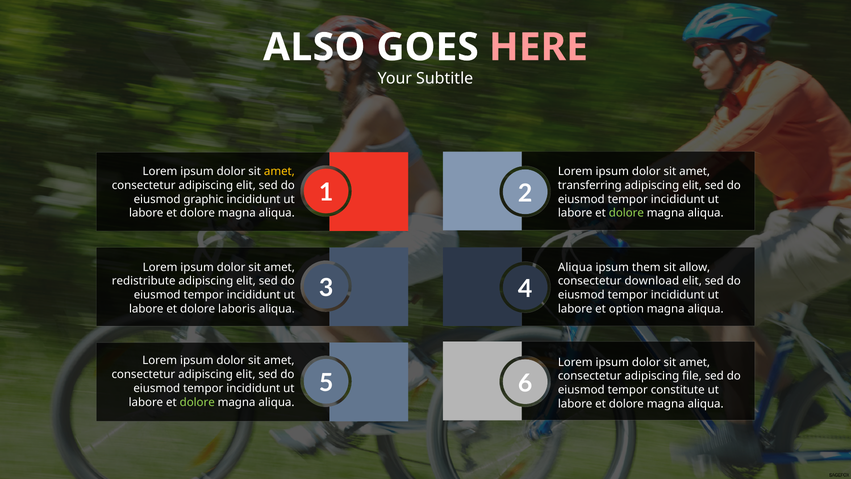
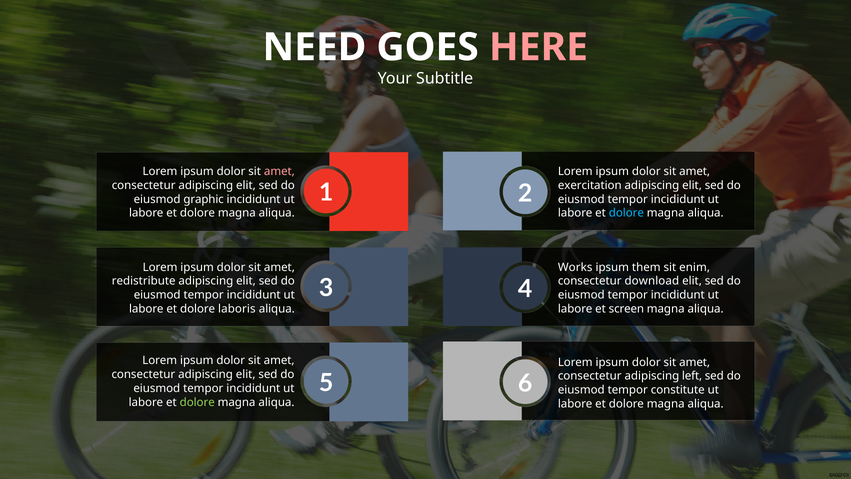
ALSO: ALSO -> NEED (314, 47)
amet colour: yellow -> pink (279, 172)
transferring: transferring -> exercitation (590, 185)
dolore colour: light green -> light blue (626, 213)
Aliqua: Aliqua -> Works (575, 267)
allow: allow -> enim (695, 267)
option: option -> screen (626, 309)
file: file -> left (692, 376)
